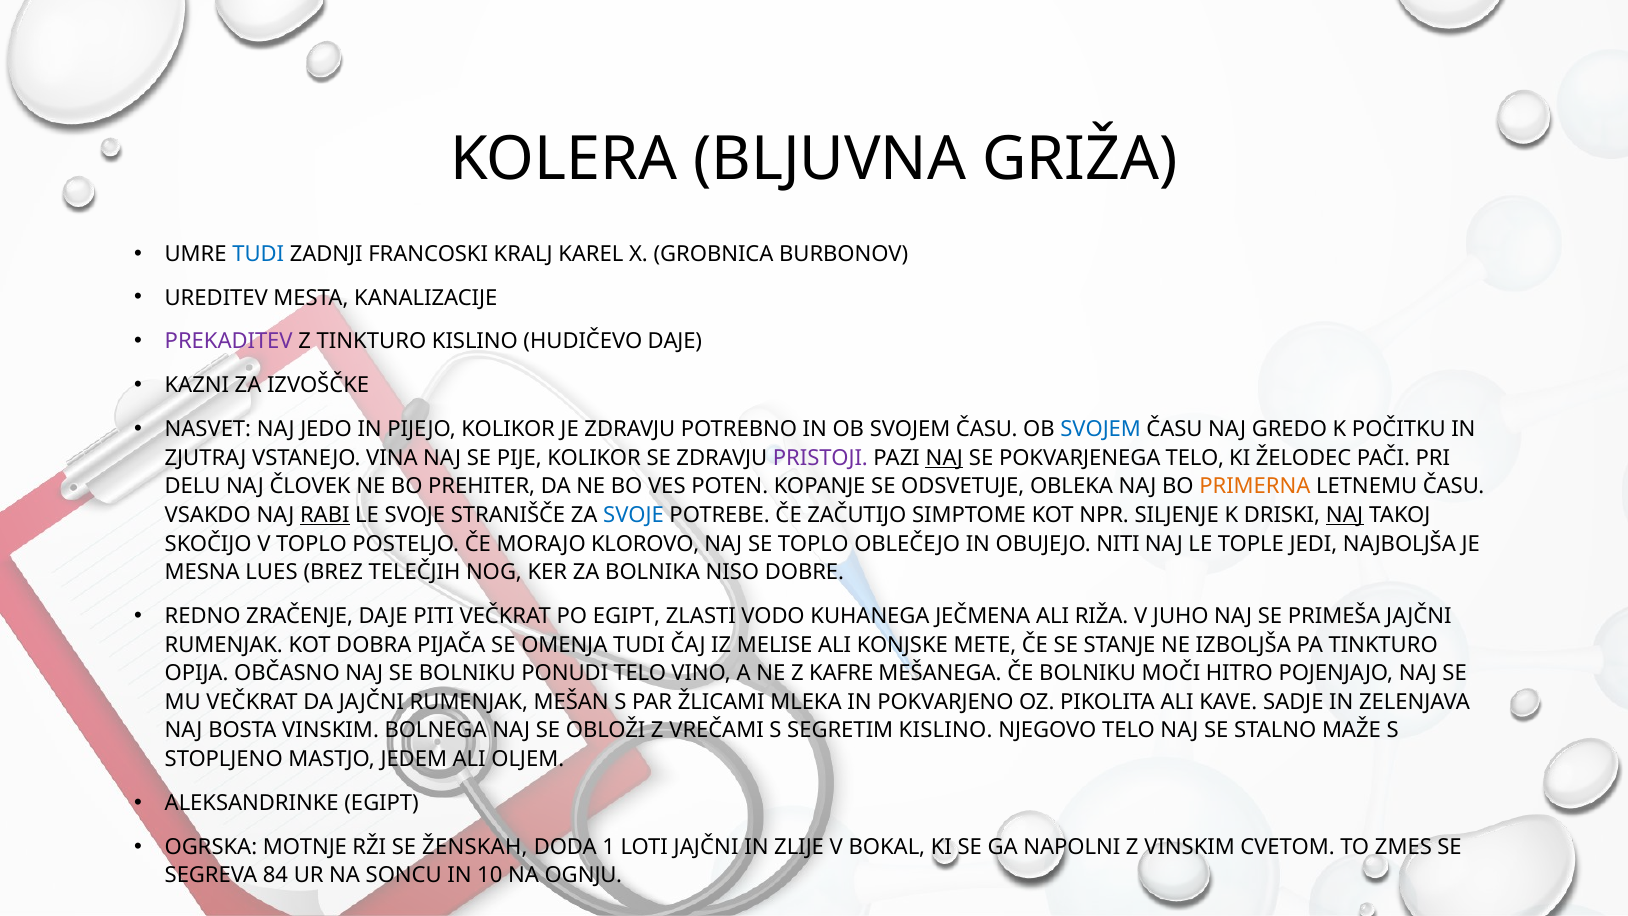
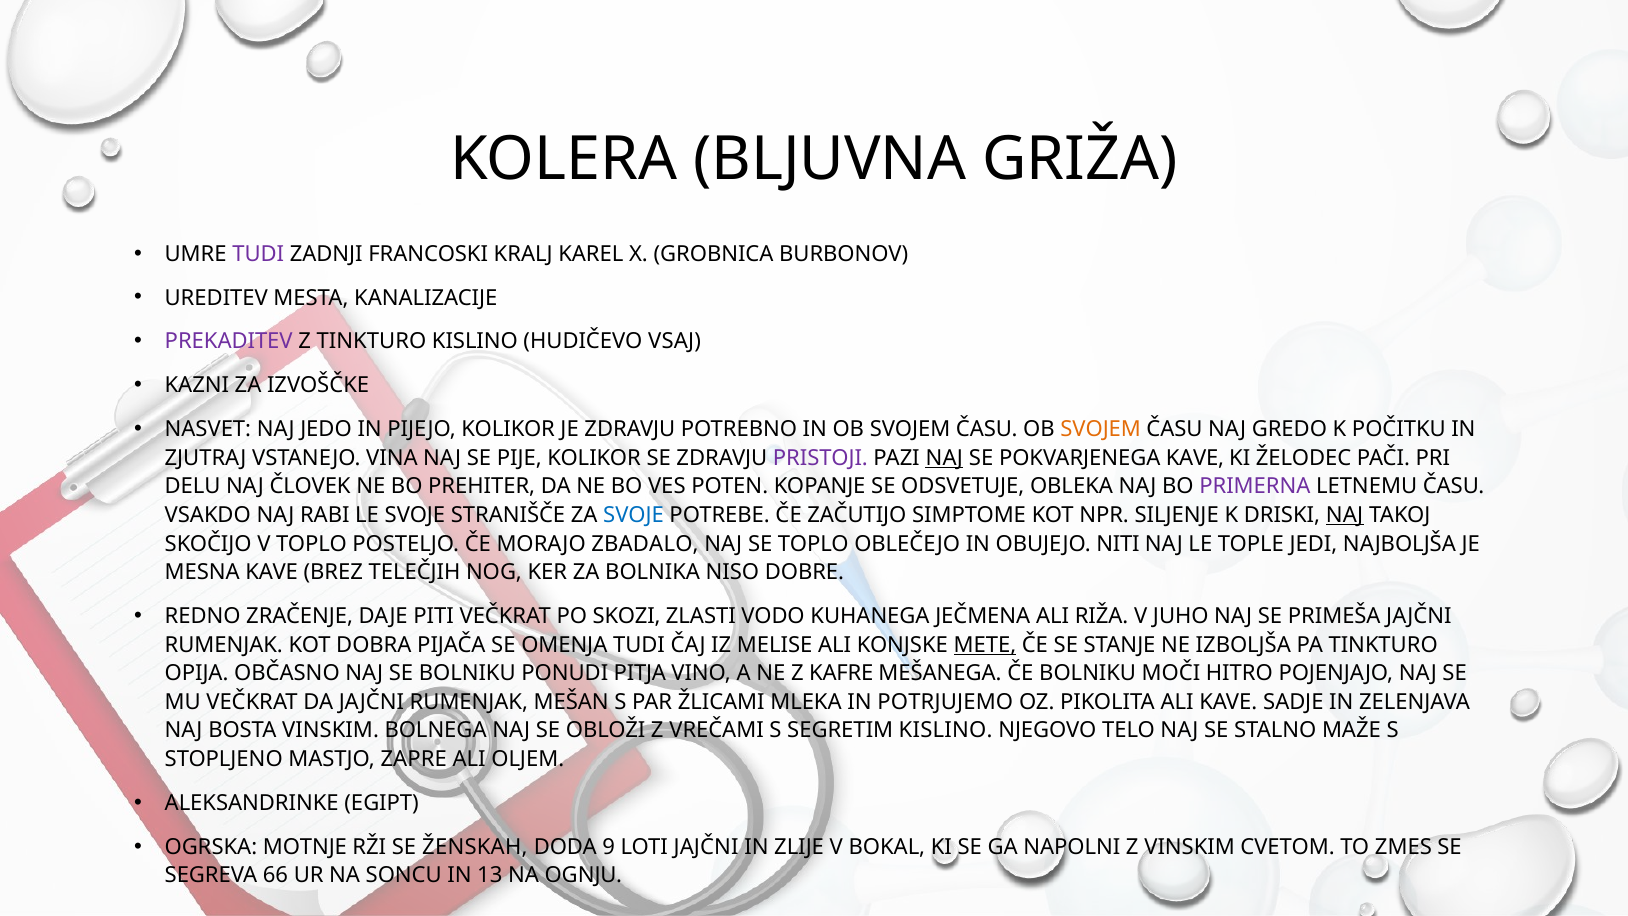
TUDI colour: blue -> purple (258, 254)
HUDIČEVO DAJE: DAJE -> VSAJ (675, 342)
SVOJEM colour: blue -> orange (1101, 429)
POKVARJENEGA TELO: TELO -> KAVE (1195, 458)
PRIMERNA colour: orange -> purple (1255, 486)
RABI underline: present -> none (325, 515)
KLOROVO: KLOROVO -> ZBADALO (645, 544)
MESNA LUES: LUES -> KAVE (272, 572)
PO EGIPT: EGIPT -> SKOZI (627, 616)
METE underline: none -> present (985, 645)
PONUDI TELO: TELO -> PITJA (640, 673)
POKVARJENO: POKVARJENO -> POTRJUJEMO (945, 702)
JEDEM: JEDEM -> ZAPRE (414, 759)
1: 1 -> 9 (609, 847)
84: 84 -> 66 (275, 875)
10: 10 -> 13 (490, 875)
